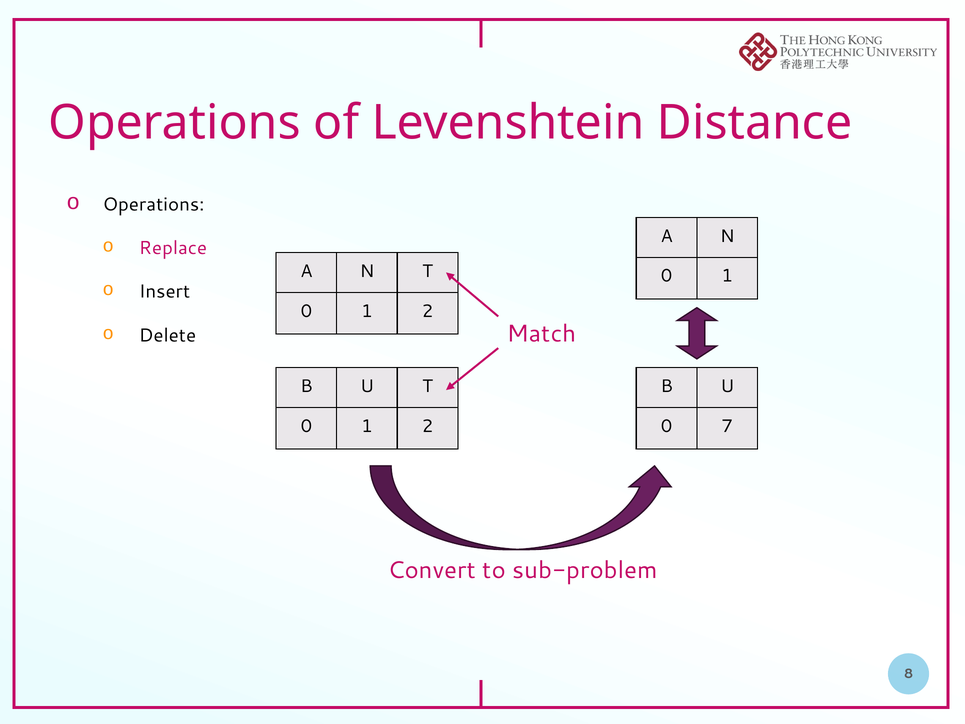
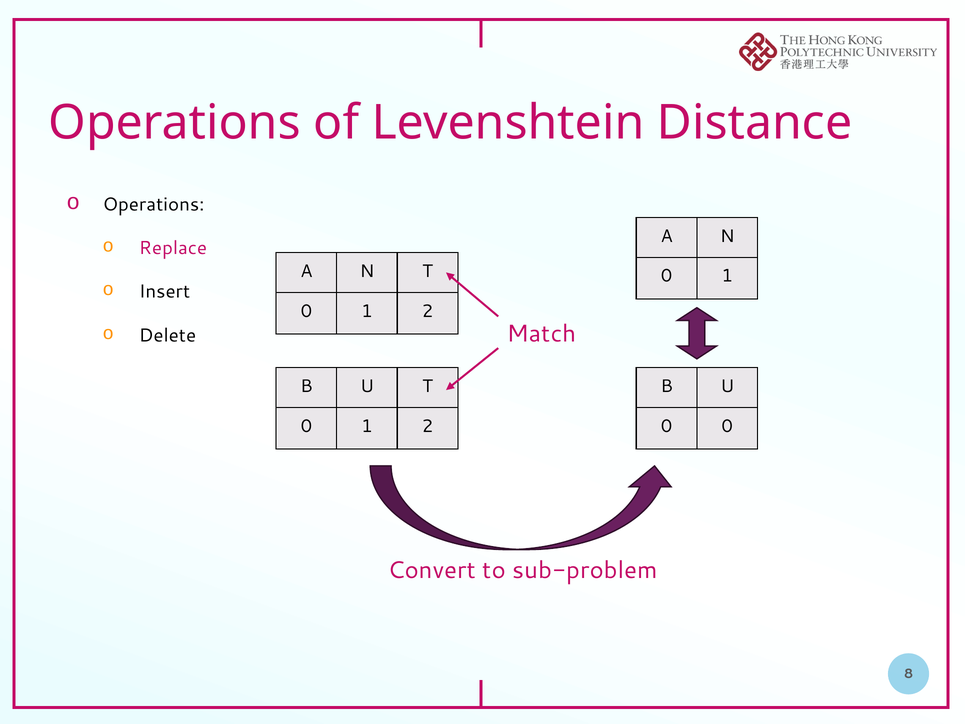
0 7: 7 -> 0 (727, 426)
